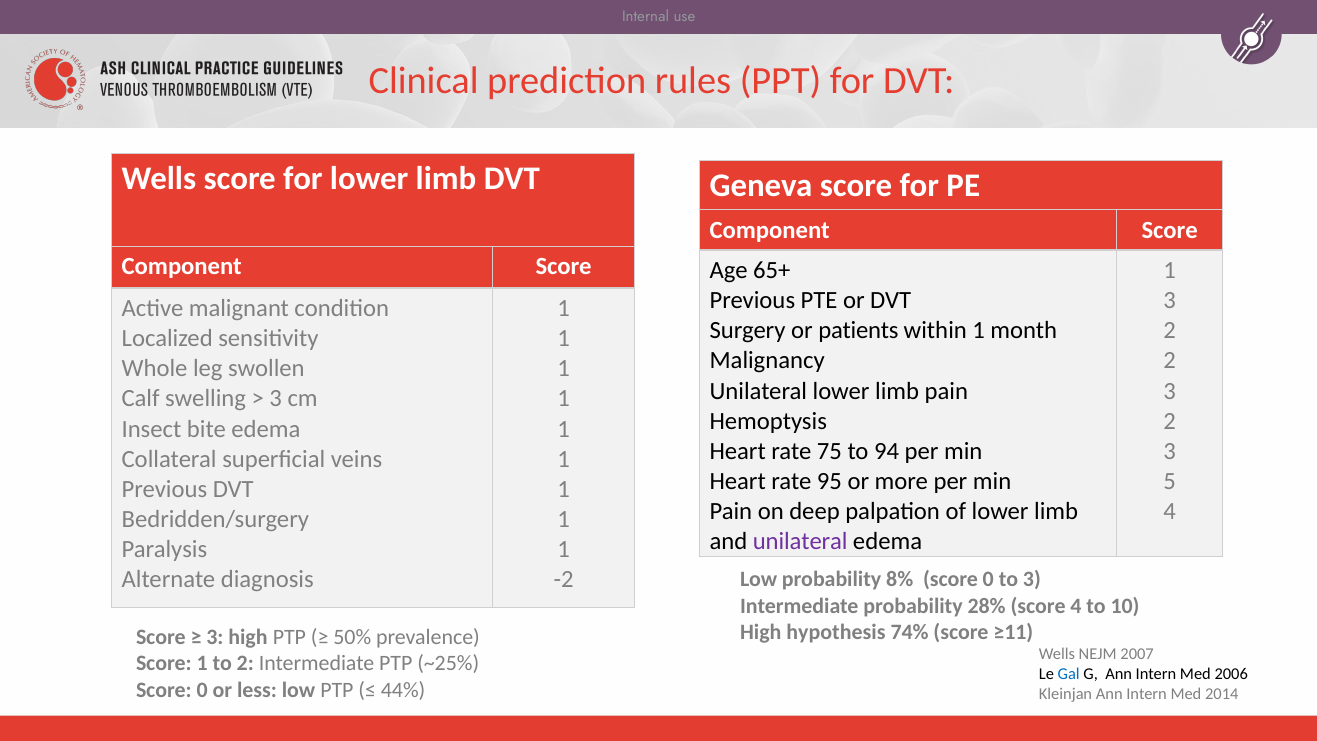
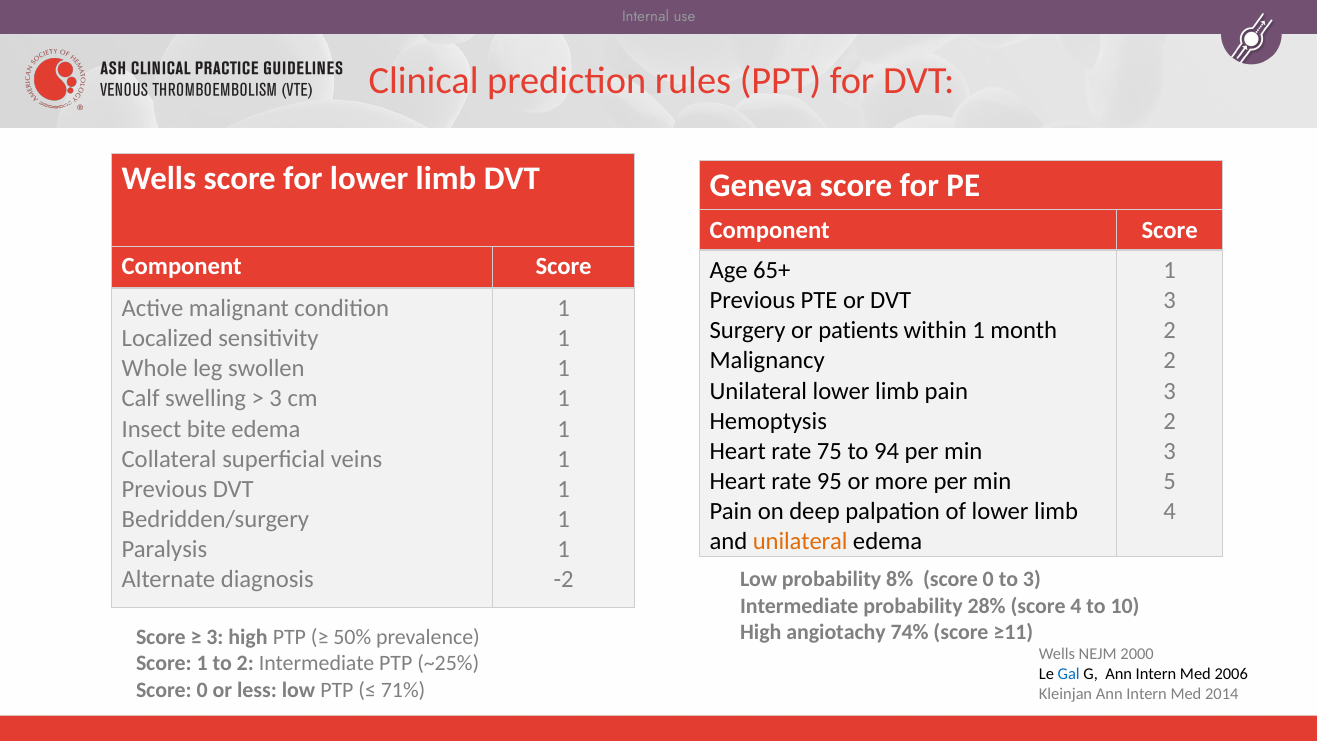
unilateral colour: purple -> orange (800, 541)
hypothesis: hypothesis -> angiotachy (836, 632)
2007: 2007 -> 2000 (1137, 654)
44%: 44% -> 71% (403, 690)
